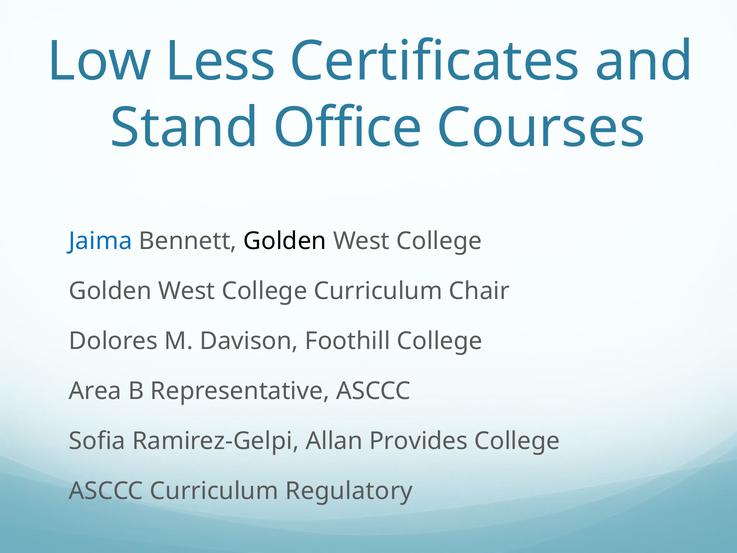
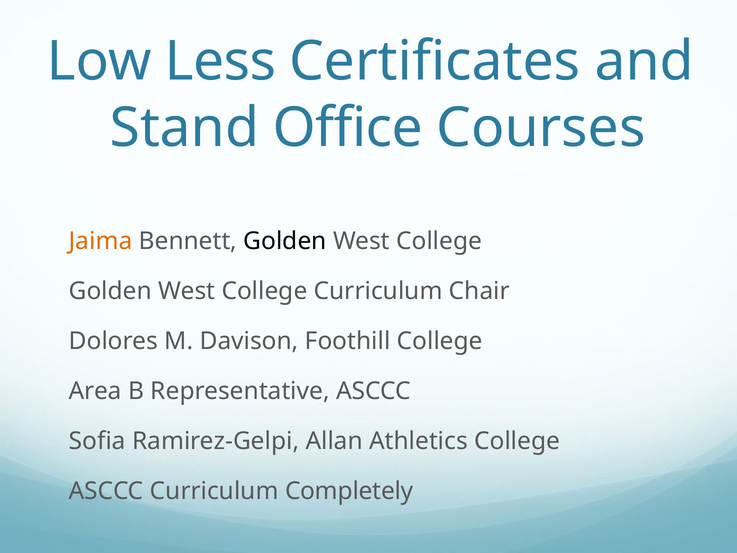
Jaima colour: blue -> orange (101, 241)
Provides: Provides -> Athletics (418, 441)
Regulatory: Regulatory -> Completely (349, 491)
